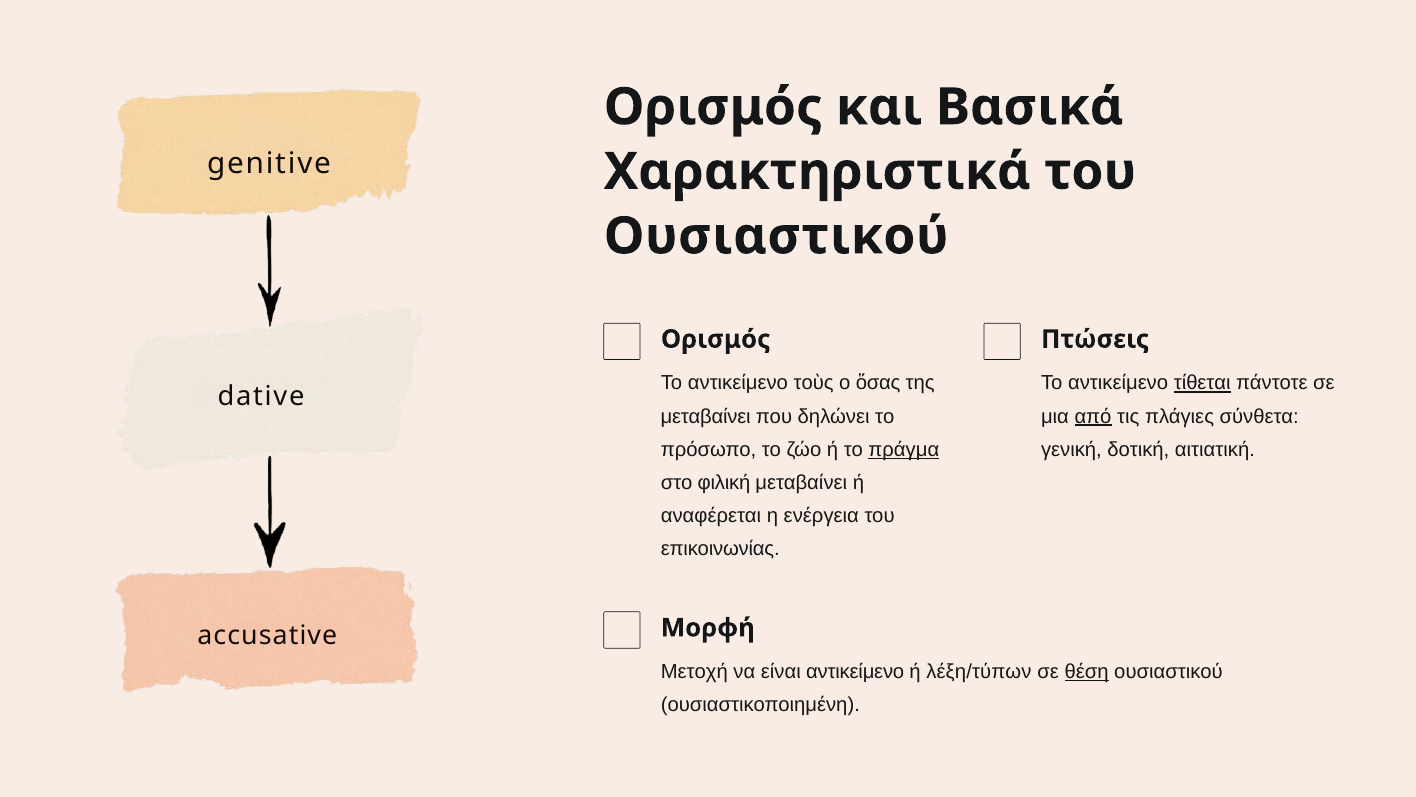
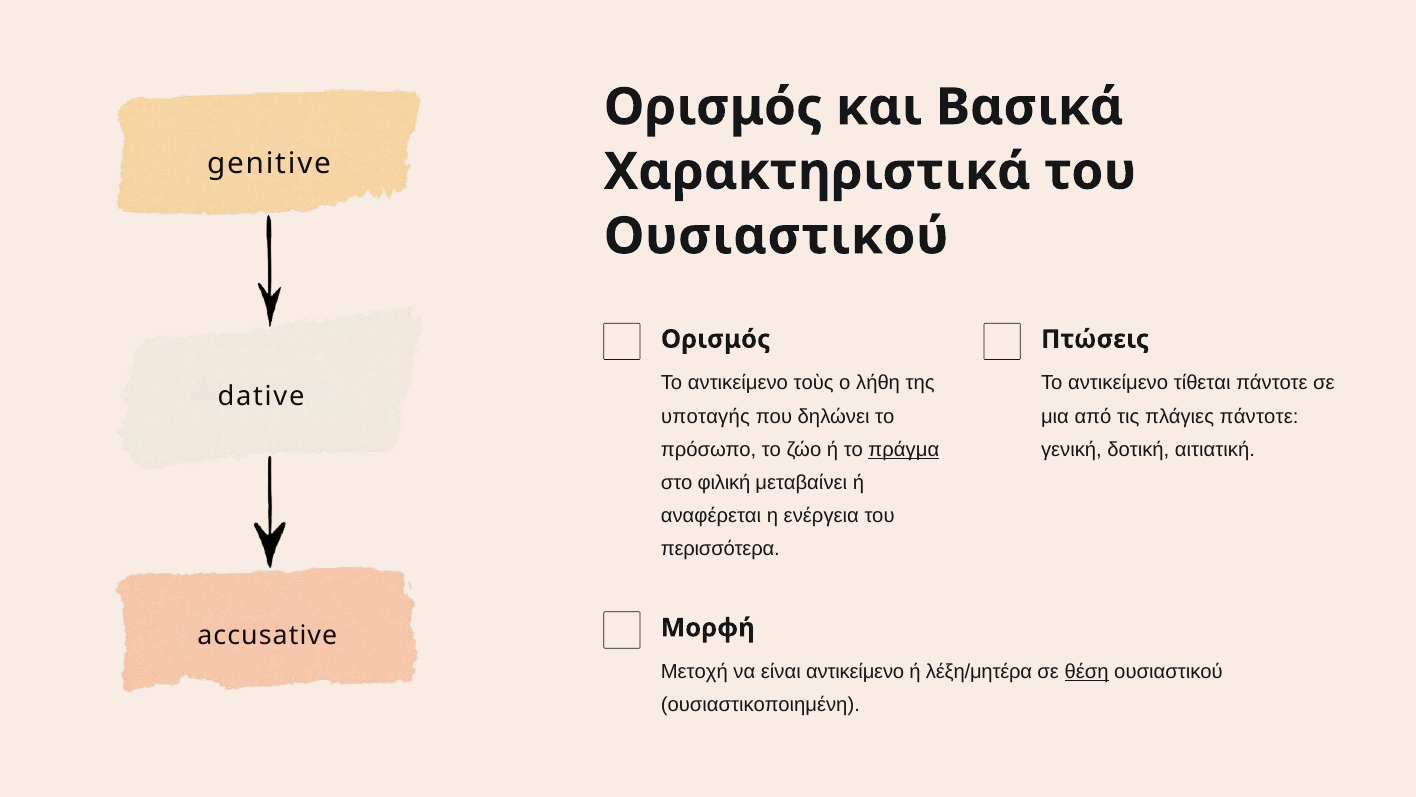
ὅσας: ὅσας -> λήθη (878, 383)
τίθεται underline: present -> none (1202, 383)
μεταβαίνει: μεταβαίνει -> υποταγής (705, 416)
από underline: present -> none (1093, 416)
πλάγιες σύνθετα: σύνθετα -> πάντοτε (1259, 416)
επικοινωνίας: επικοινωνίας -> περισσότερα (720, 549)
λέξη/τύπων: λέξη/τύπων -> λέξη/μητέρα (979, 671)
